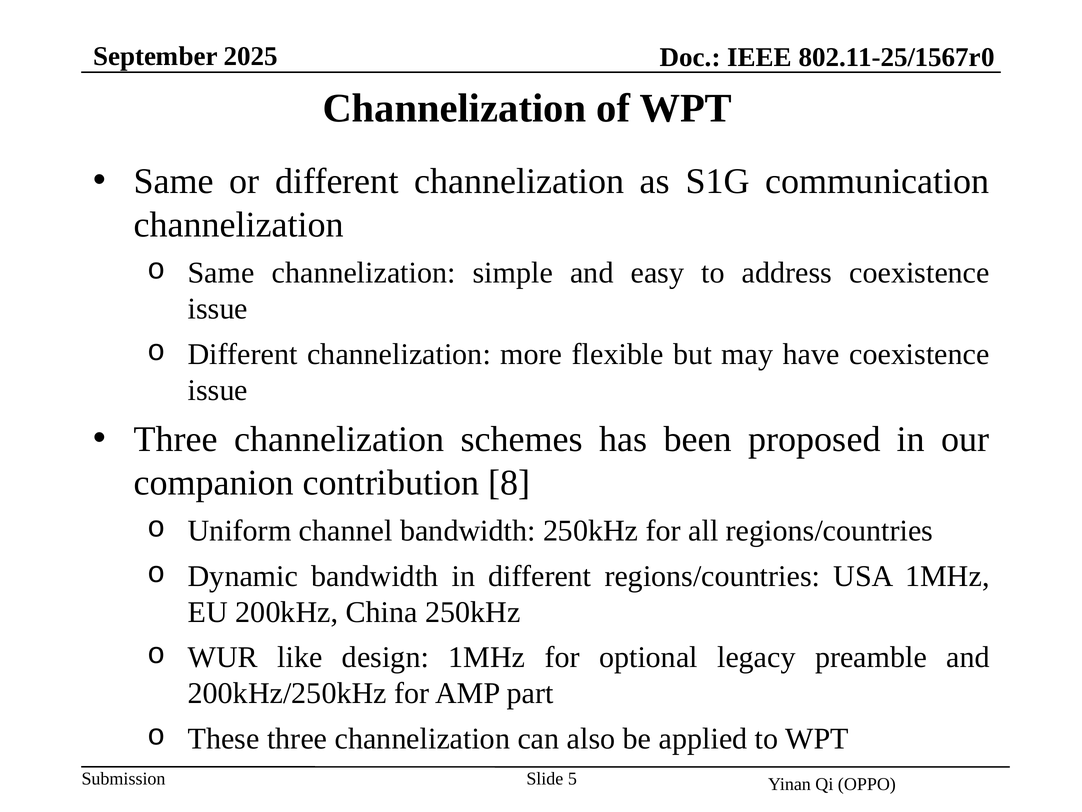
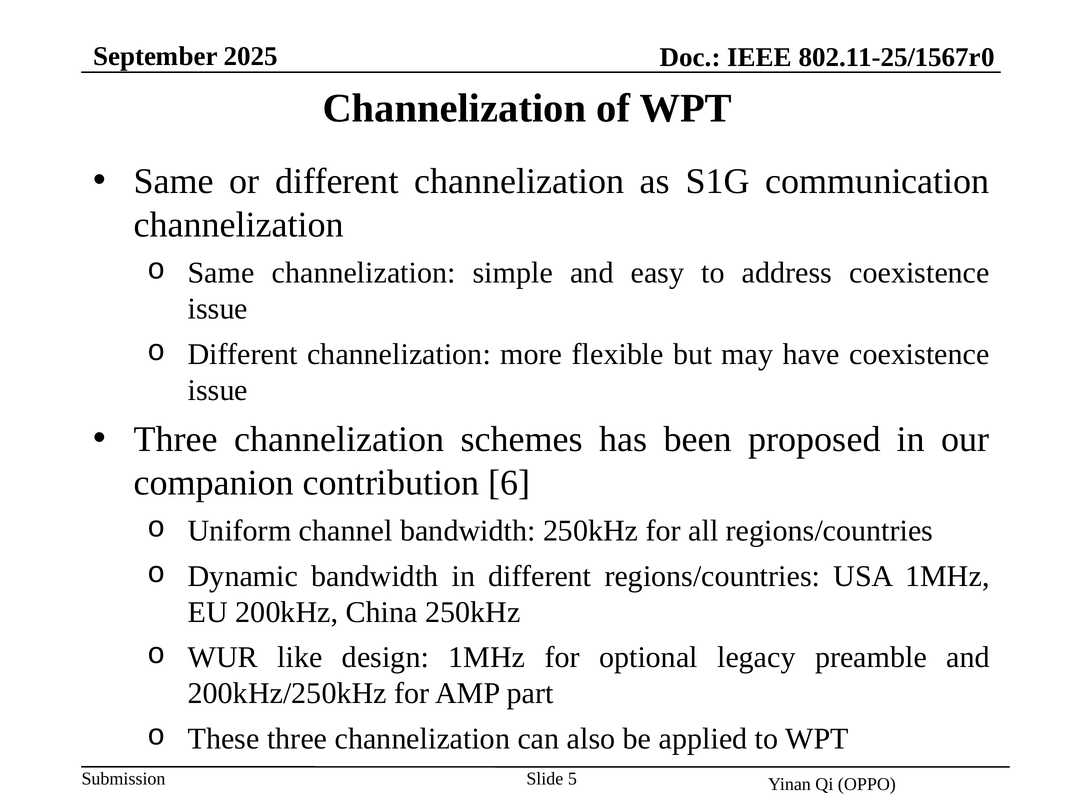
8: 8 -> 6 (509, 482)
